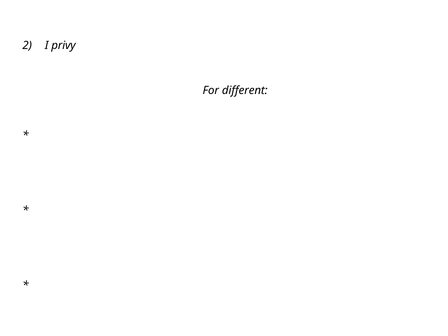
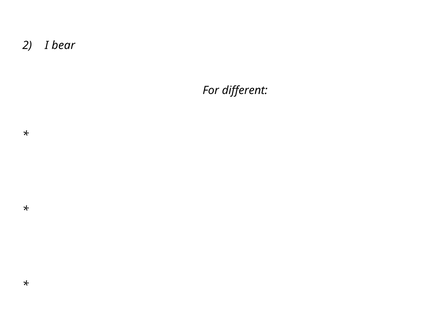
privy: privy -> bear (63, 45)
